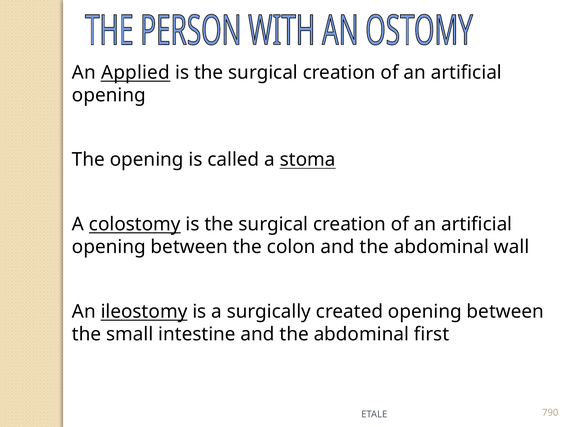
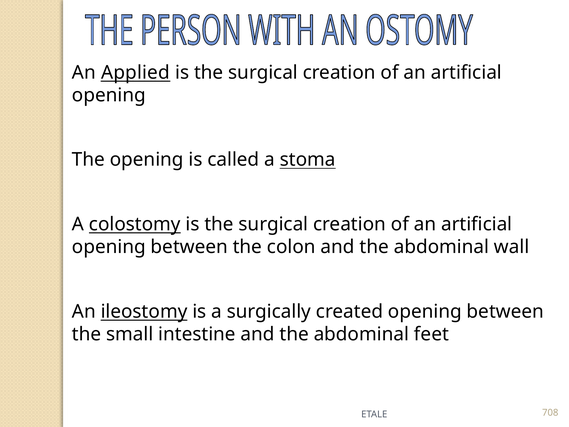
first: first -> feet (432, 334)
790: 790 -> 708 (550, 413)
